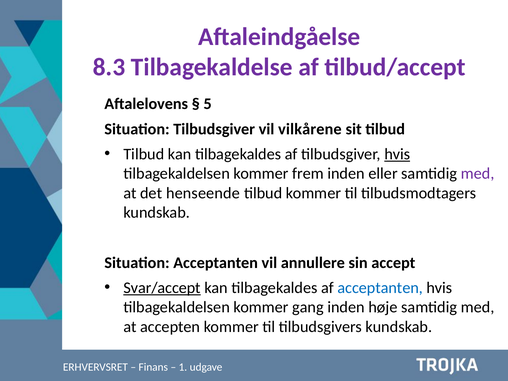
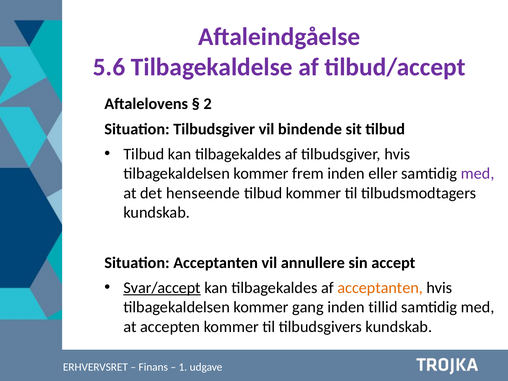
8.3: 8.3 -> 5.6 (109, 67)
5: 5 -> 2 (208, 104)
vilkårene: vilkårene -> bindende (310, 129)
hvis underline: present -> none (397, 154)
acceptanten colour: blue -> orange (380, 288)
høje: høje -> tillid (383, 307)
